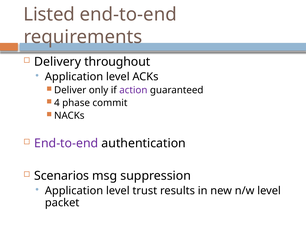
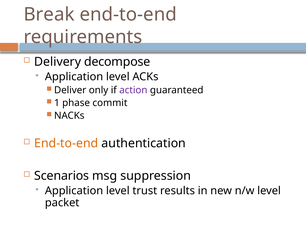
Listed: Listed -> Break (49, 14)
throughout: throughout -> decompose (117, 62)
4: 4 -> 1 (57, 103)
End-to-end colour: purple -> orange (66, 143)
